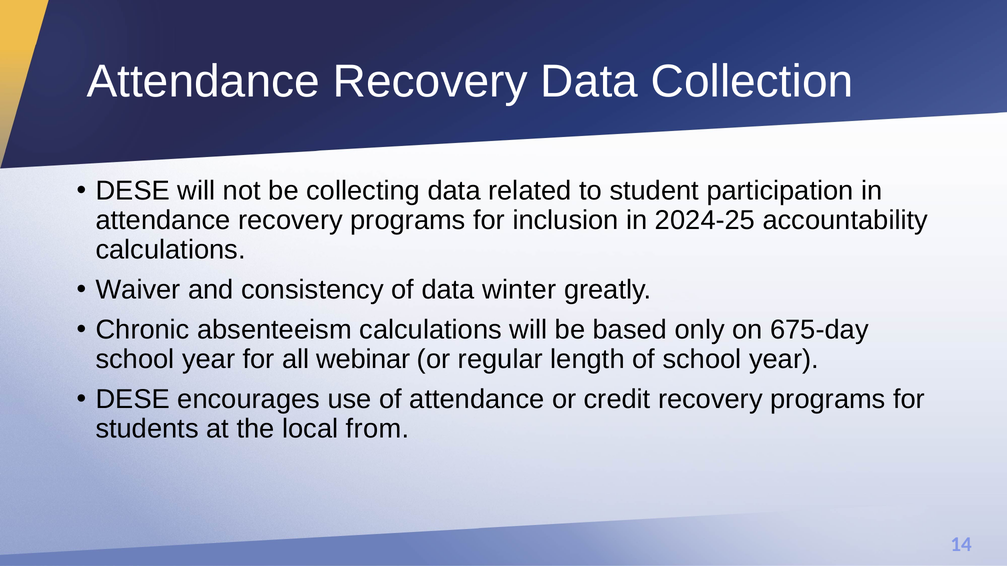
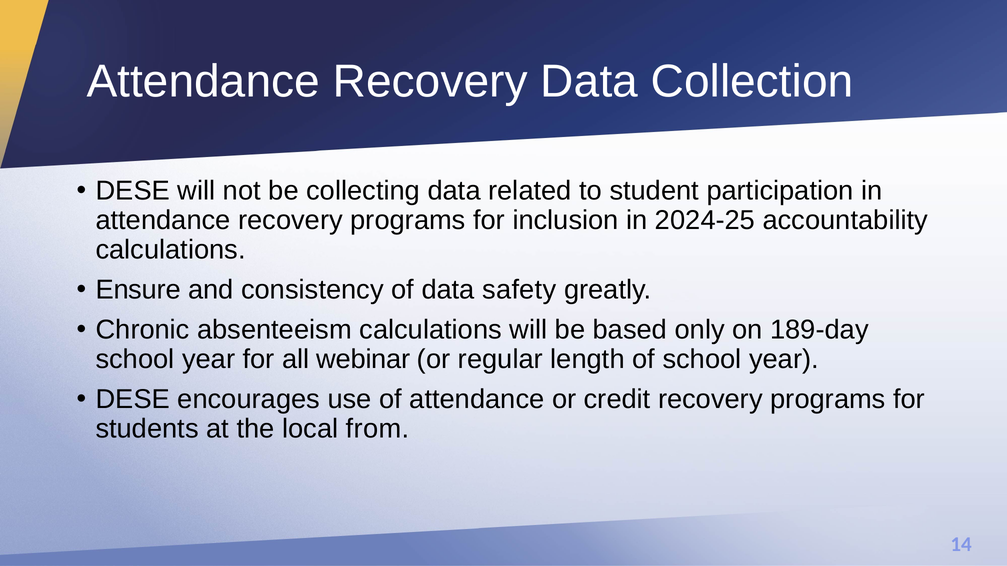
Waiver: Waiver -> Ensure (138, 290)
winter: winter -> safety (519, 290)
675-day: 675-day -> 189-day (819, 330)
